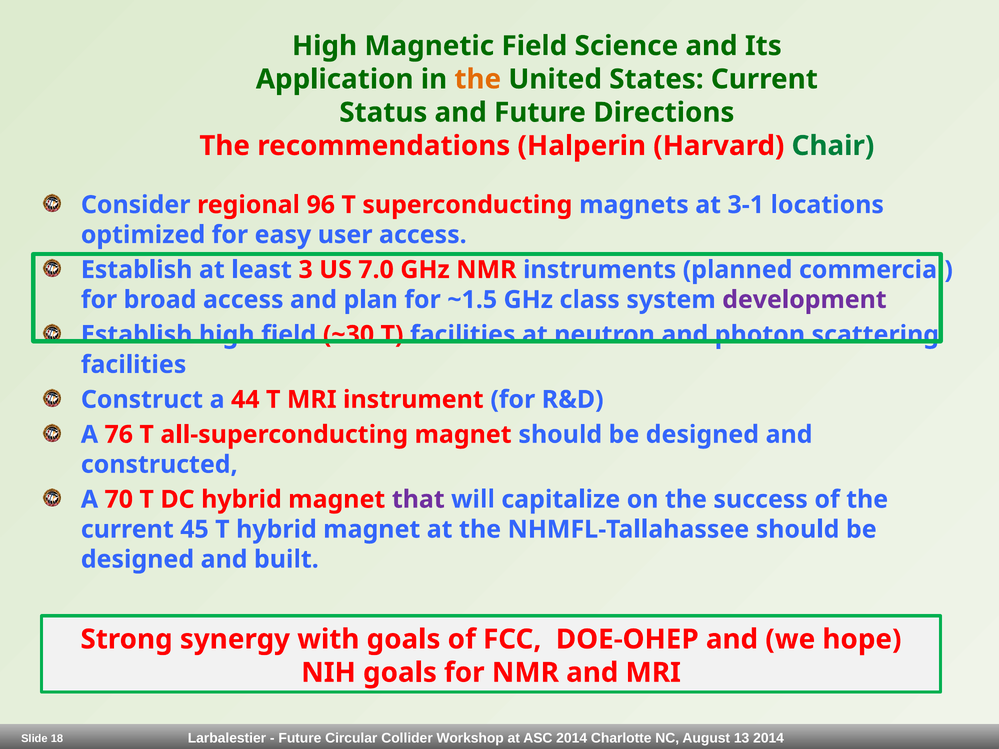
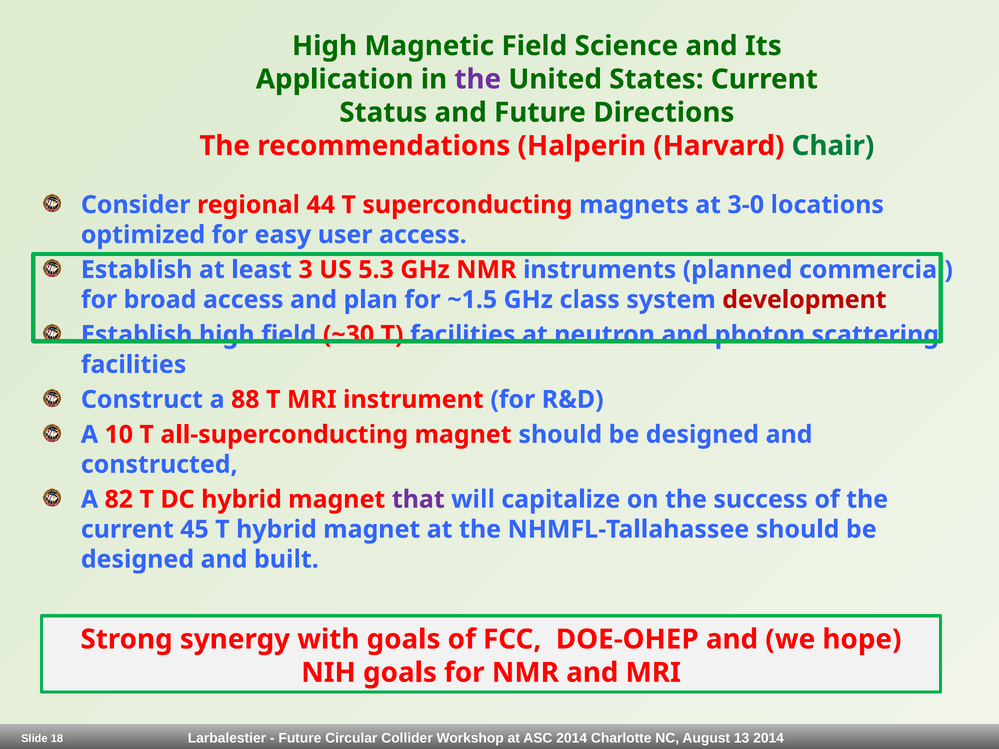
the colour: orange -> purple (478, 79)
96: 96 -> 44 (321, 205)
3-1: 3-1 -> 3-0 (746, 205)
7.0: 7.0 -> 5.3 (376, 270)
development colour: purple -> red (804, 300)
44: 44 -> 88 (245, 400)
76: 76 -> 10 (119, 435)
70: 70 -> 82 (119, 500)
